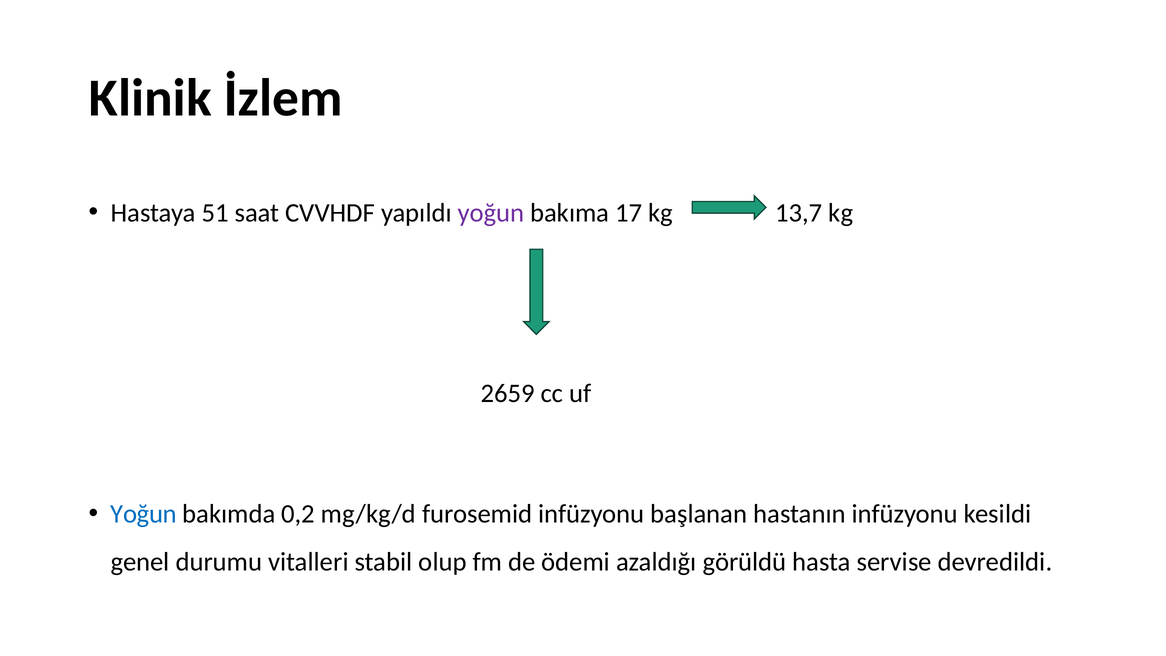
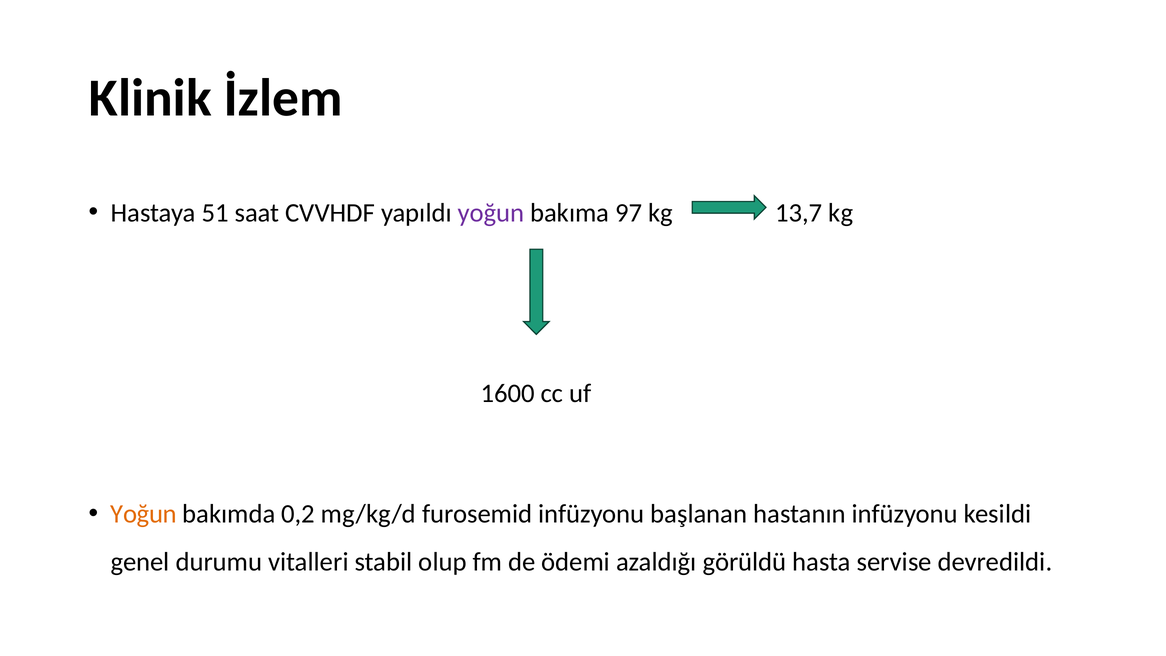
17: 17 -> 97 (629, 213)
2659: 2659 -> 1600 (508, 394)
Yoğun colour: blue -> orange (144, 514)
